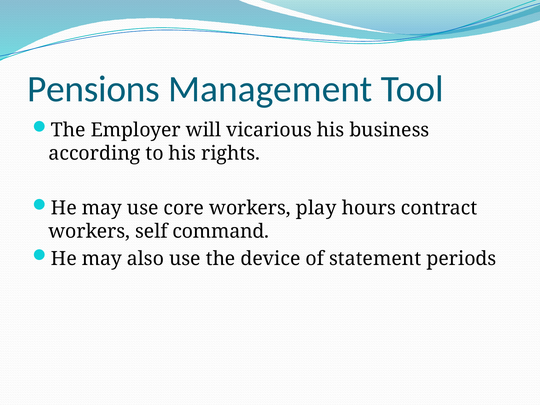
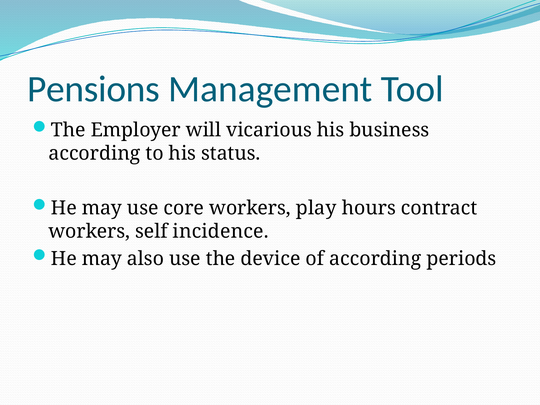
rights: rights -> status (231, 153)
command: command -> incidence (221, 231)
of statement: statement -> according (375, 259)
